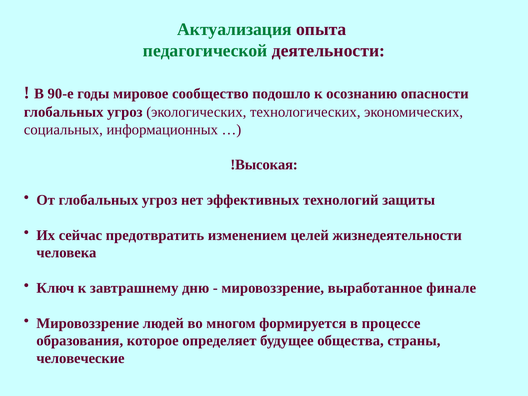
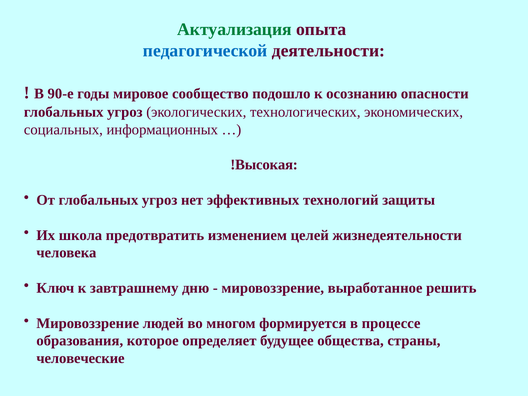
педагогической colour: green -> blue (205, 51)
сейчас: сейчас -> школа (80, 235)
финале: финале -> решить (451, 288)
